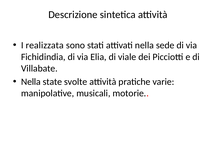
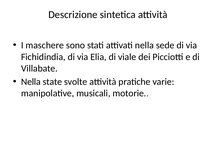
realizzata: realizzata -> maschere (45, 45)
